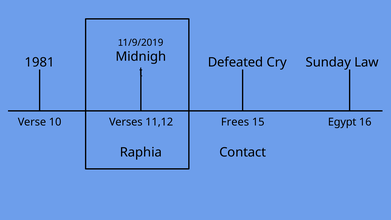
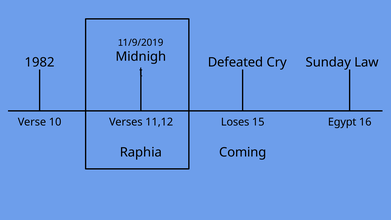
1981: 1981 -> 1982 (40, 62)
Frees: Frees -> Loses (235, 122)
Contact: Contact -> Coming (243, 152)
